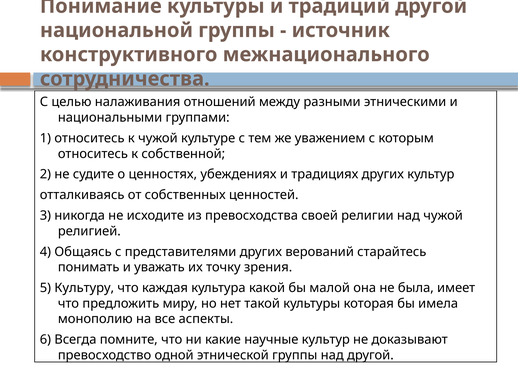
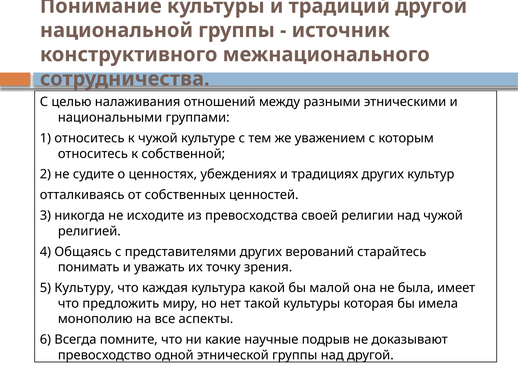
научные культур: культур -> подрыв (326, 339)
